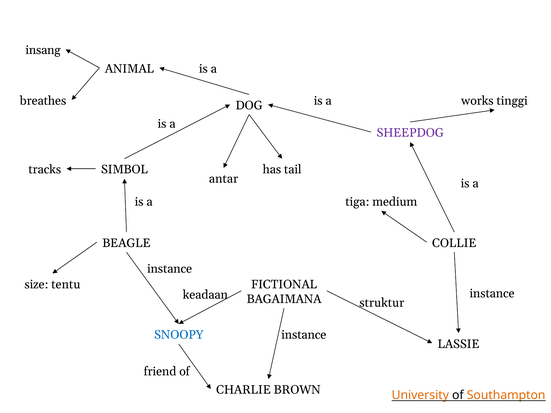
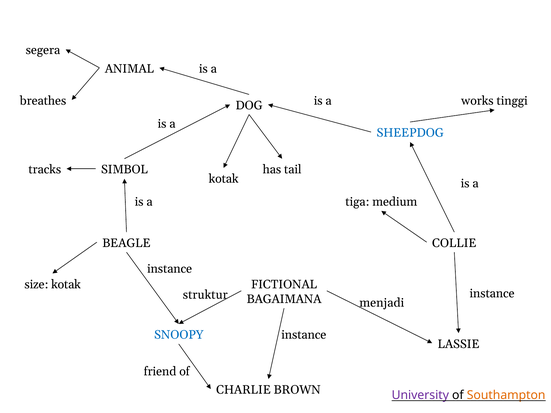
insang: insang -> segera (43, 50)
SHEEPDOG colour: purple -> blue (410, 133)
antar: antar -> kotak (224, 179)
size tentu: tentu -> kotak (66, 284)
keadaan: keadaan -> struktur (205, 295)
struktur: struktur -> menjadi (382, 303)
University colour: orange -> purple (420, 395)
